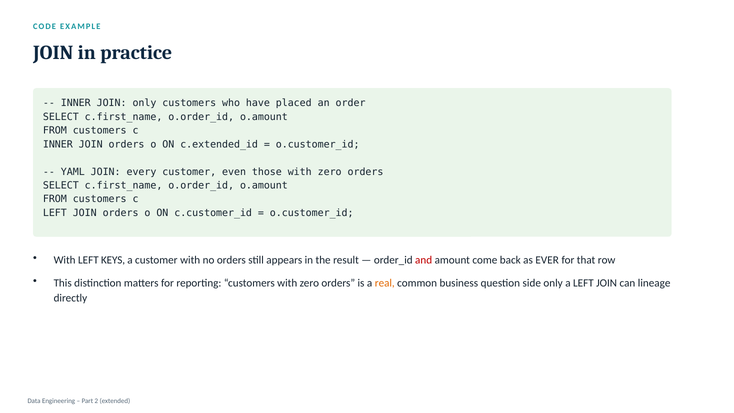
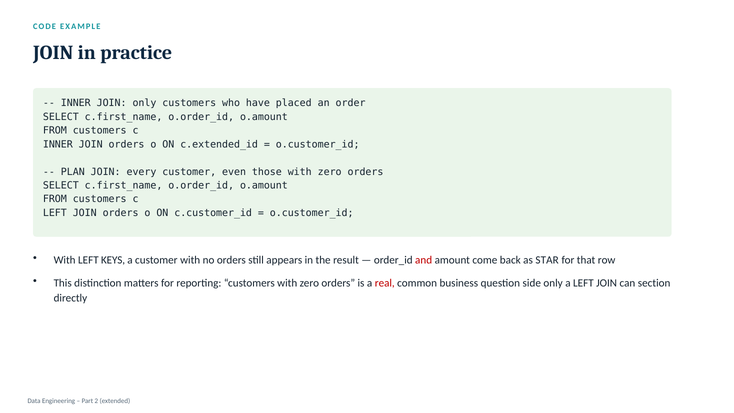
YAML: YAML -> PLAN (73, 172)
EVER: EVER -> STAR (547, 260)
real colour: orange -> red (385, 283)
lineage: lineage -> section (654, 283)
